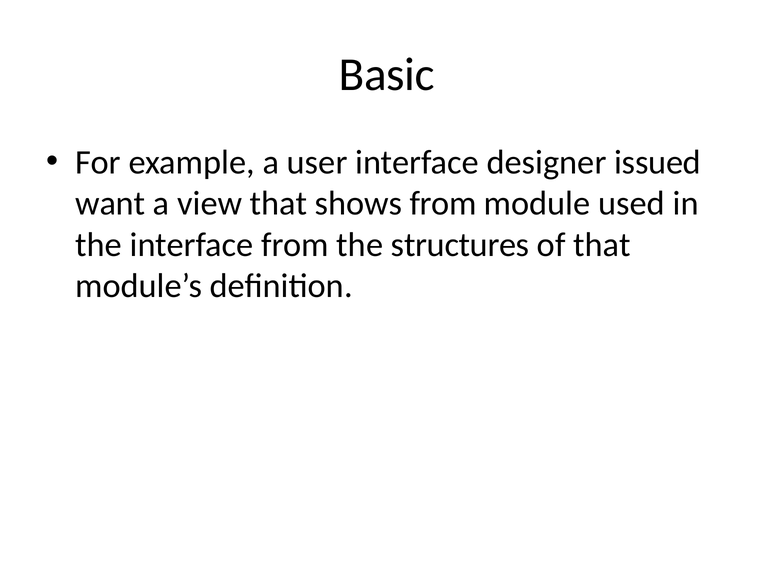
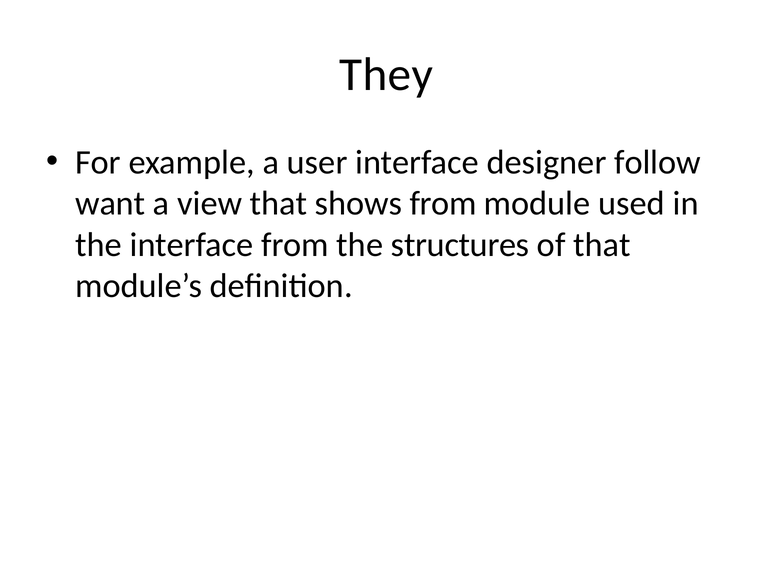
Basic: Basic -> They (386, 75)
issued: issued -> follow (657, 162)
